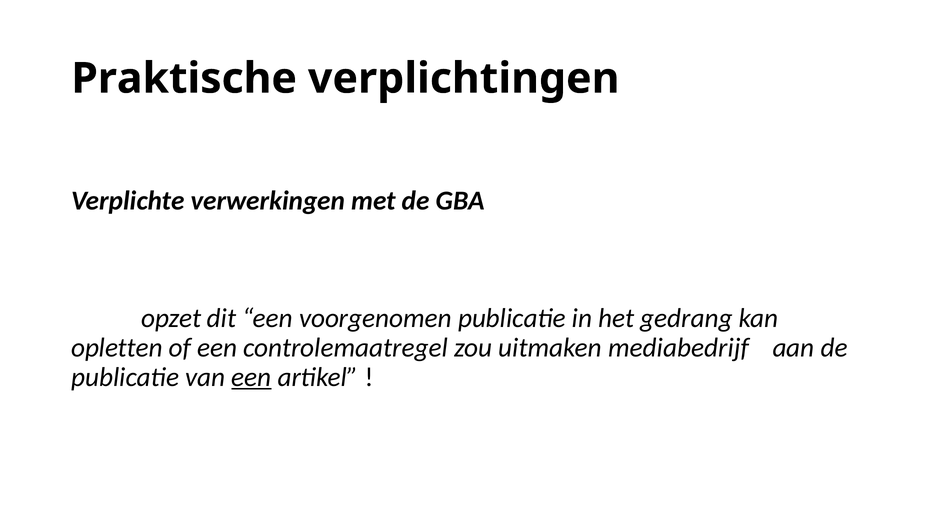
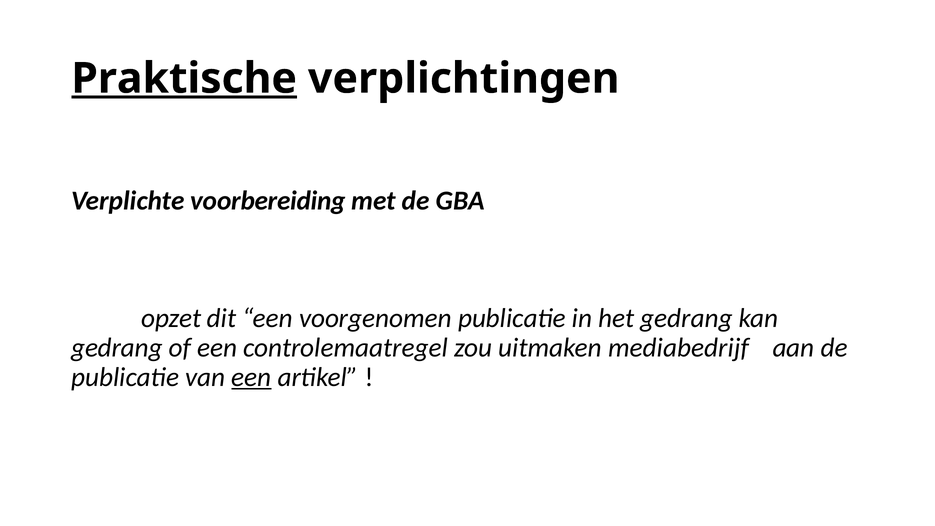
Praktische underline: none -> present (184, 79)
verwerkingen: verwerkingen -> voorbereiding (268, 201)
opletten: opletten -> gedrang (117, 348)
